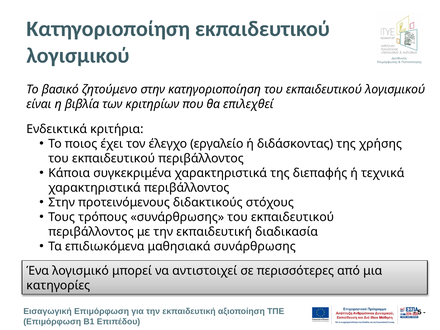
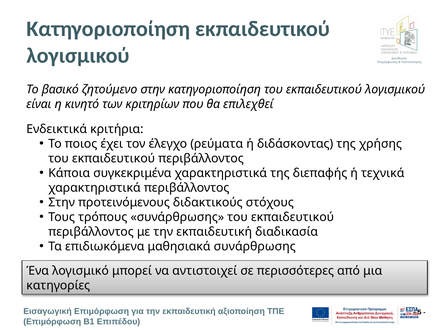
βιβλία: βιβλία -> κινητό (82, 104)
εργαλείο: εργαλείο -> ρεύματα (217, 144)
